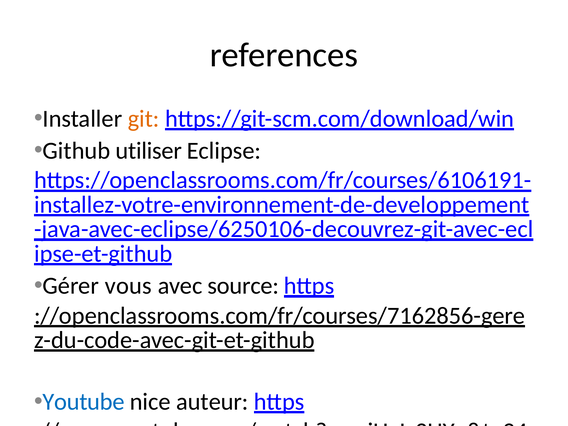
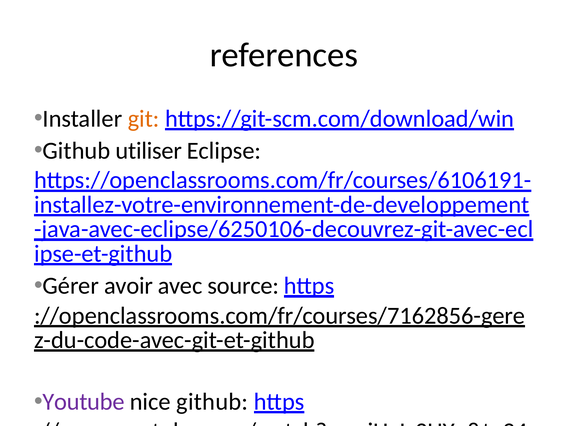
vous: vous -> avoir (129, 286)
Youtube colour: blue -> purple (84, 402)
nice auteur: auteur -> github (212, 402)
